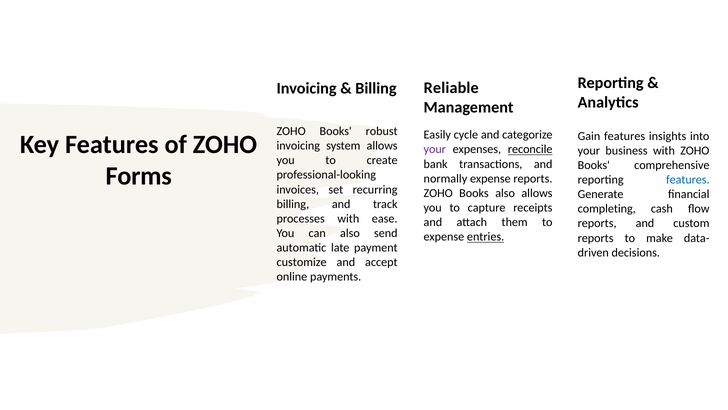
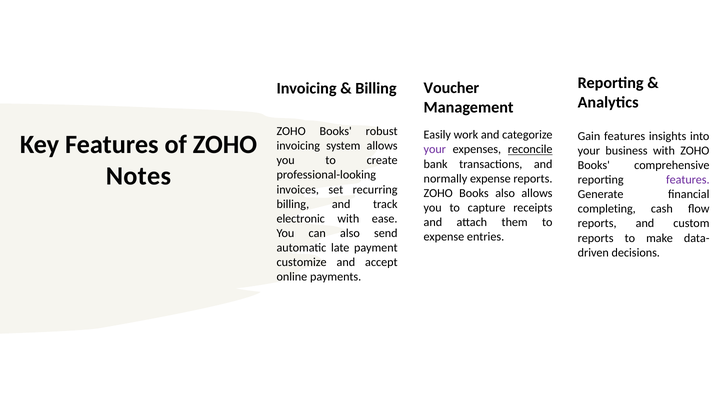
Reliable: Reliable -> Voucher (451, 88)
cycle: cycle -> work (466, 135)
Forms: Forms -> Notes (138, 176)
features colour: blue -> purple (688, 180)
processes: processes -> electronic (301, 218)
entries underline: present -> none (486, 237)
